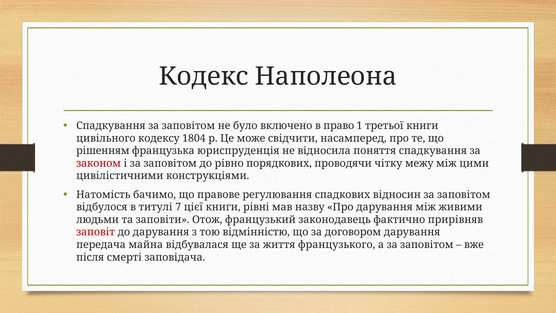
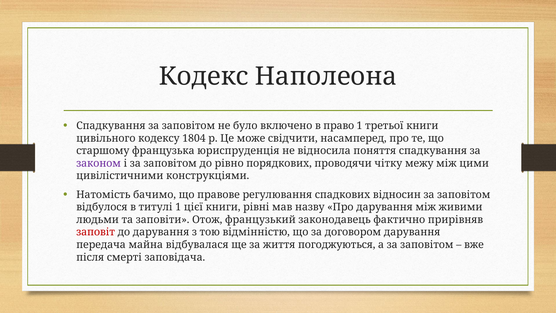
рішенням: рішенням -> старшому (103, 151)
законом colour: red -> purple (99, 163)
титулі 7: 7 -> 1 (178, 207)
французького: французького -> погоджуються (337, 245)
